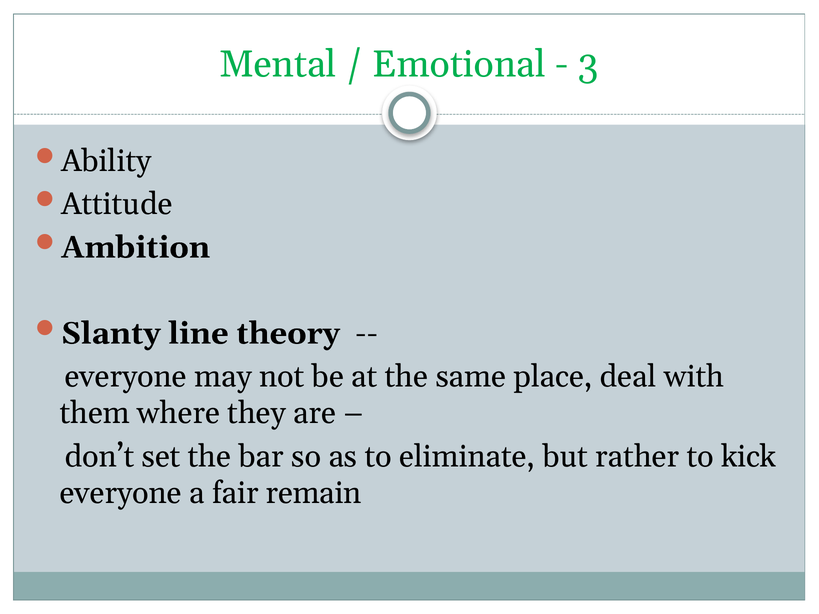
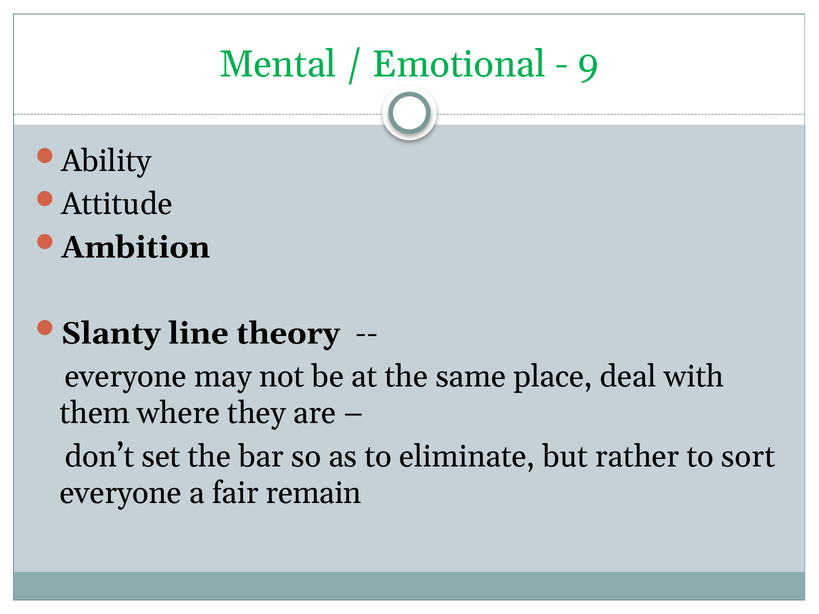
3: 3 -> 9 (589, 64)
kick: kick -> sort (748, 457)
